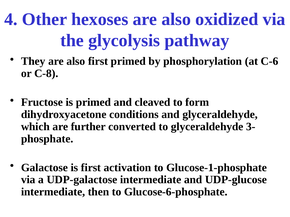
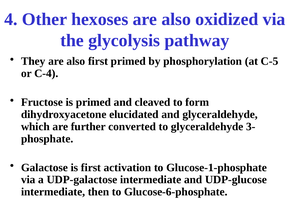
C-6: C-6 -> C-5 (270, 61)
C-8: C-8 -> C-4 (46, 74)
conditions: conditions -> elucidated (134, 115)
